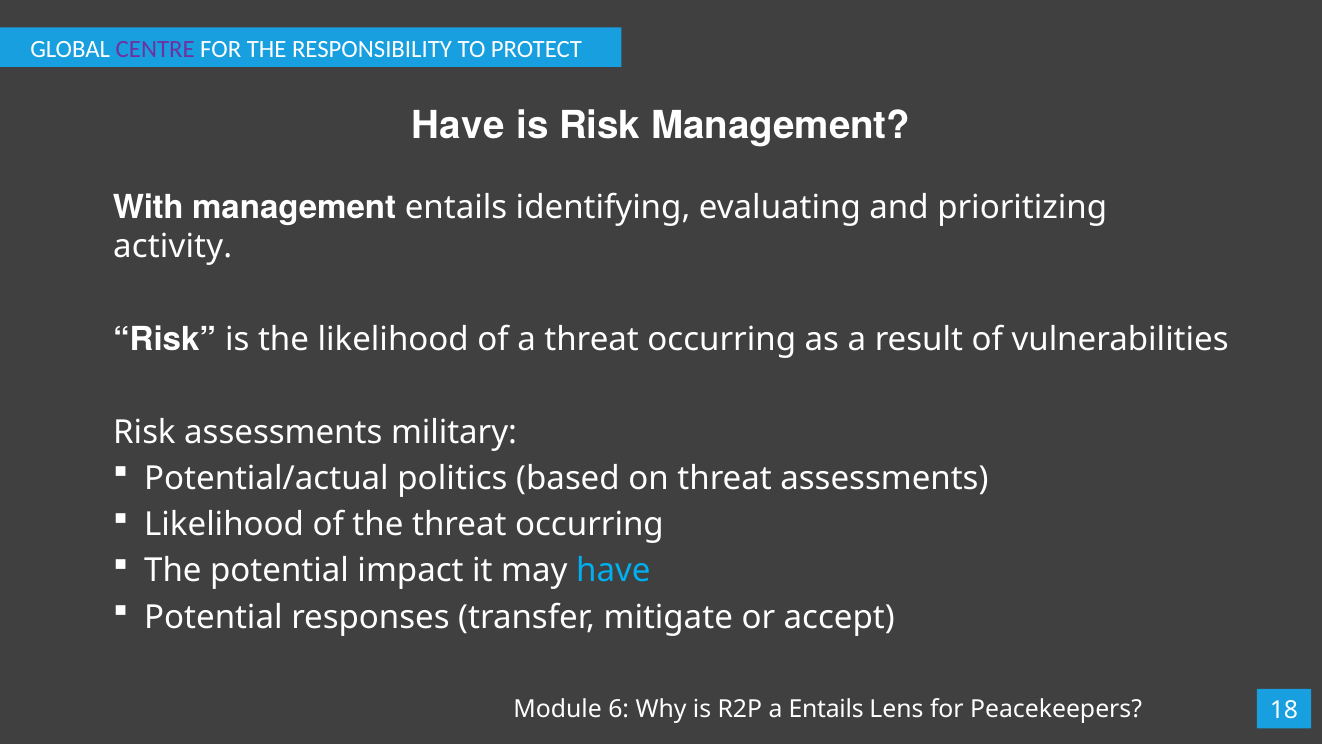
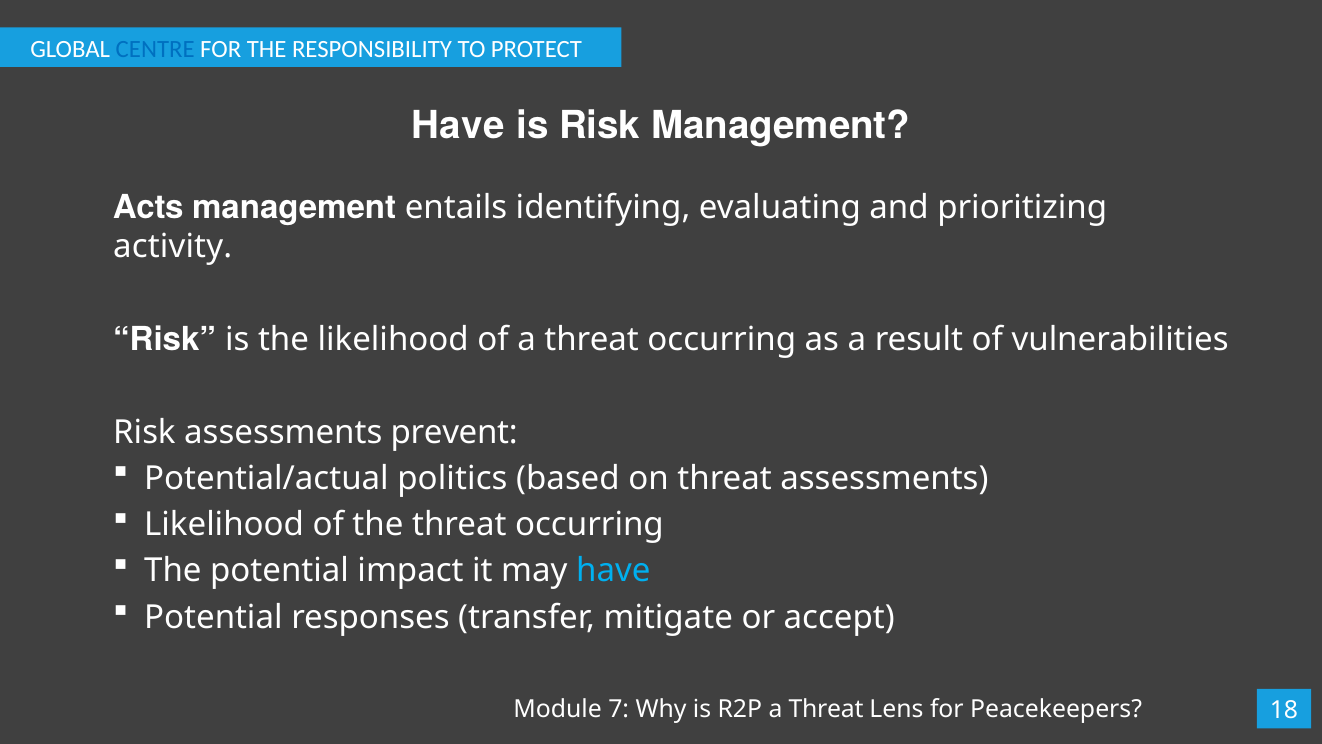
CENTRE colour: purple -> blue (155, 49)
With: With -> Acts (148, 207)
military: military -> prevent (454, 432)
6: 6 -> 7 (619, 709)
R2P a Entails: Entails -> Threat (826, 709)
